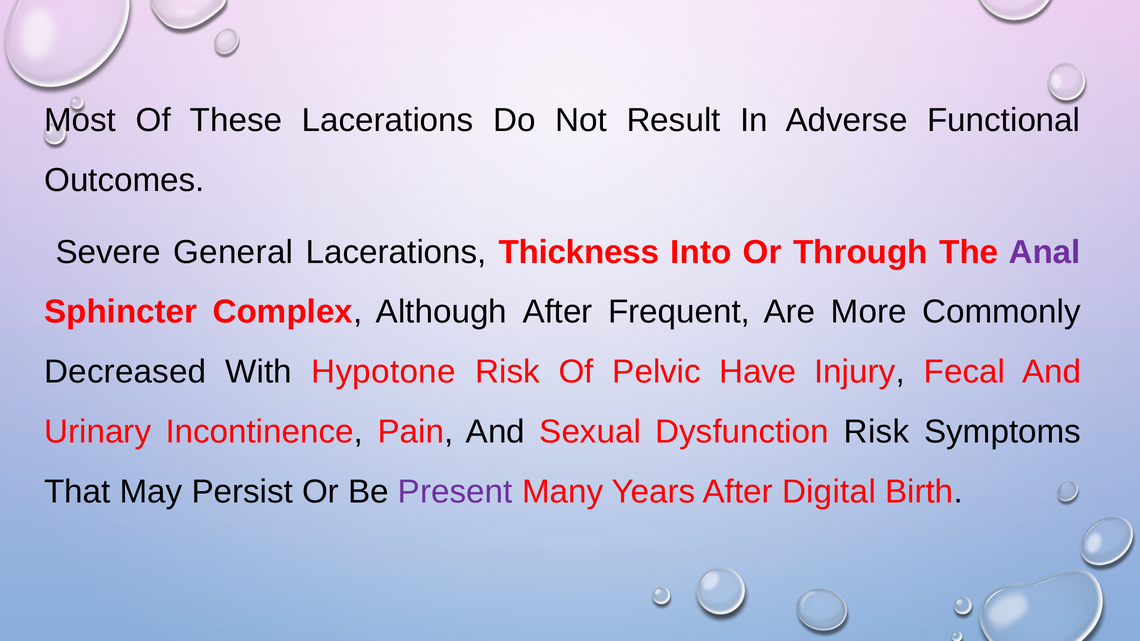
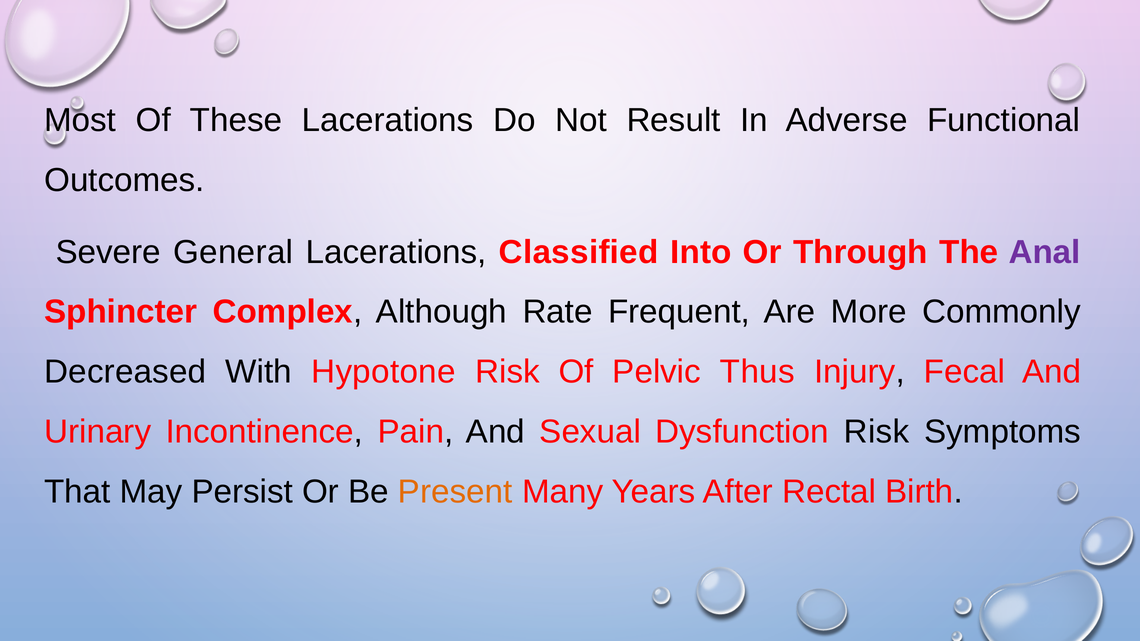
Thickness: Thickness -> Classified (579, 252)
Although After: After -> Rate (558, 312)
Have: Have -> Thus (757, 372)
Present colour: purple -> orange (455, 492)
Digital: Digital -> Rectal (829, 492)
